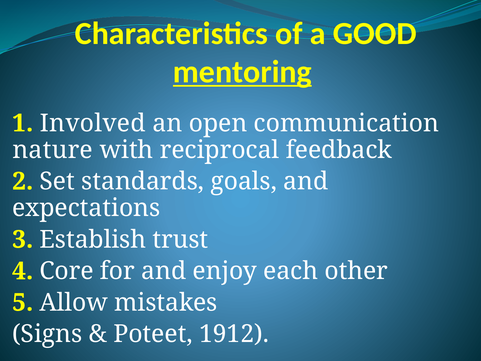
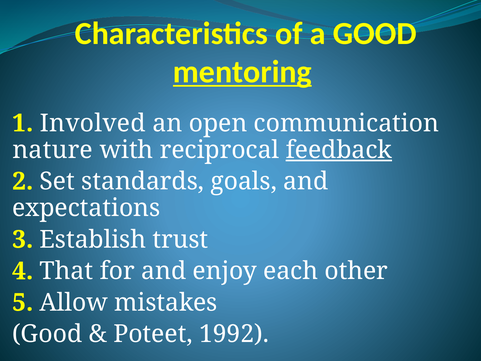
feedback underline: none -> present (339, 150)
Core: Core -> That (66, 271)
Signs: Signs -> Good (47, 334)
1912: 1912 -> 1992 (234, 334)
